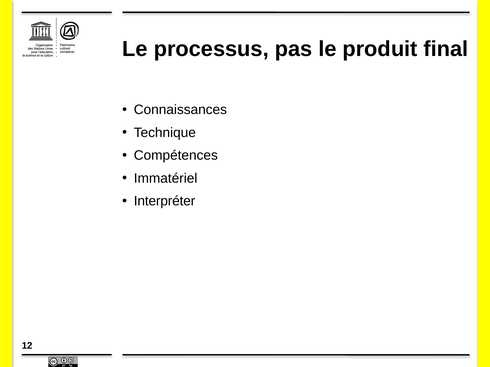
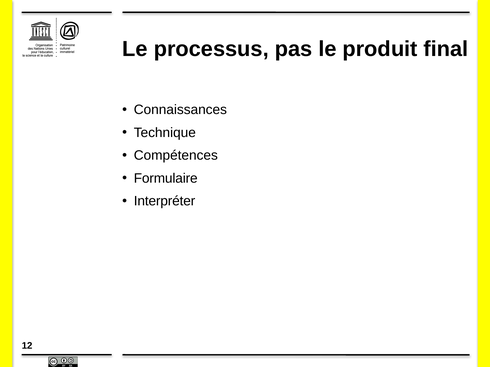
Immatériel: Immatériel -> Formulaire (166, 178)
